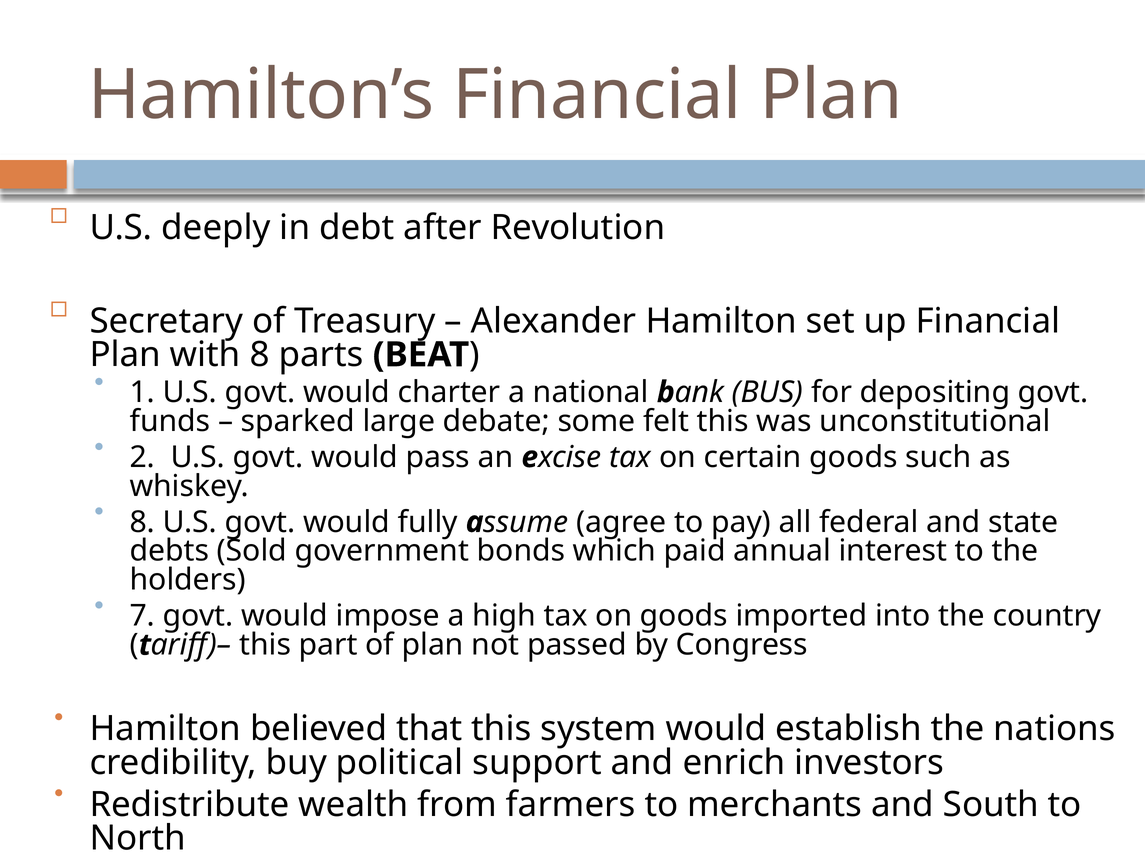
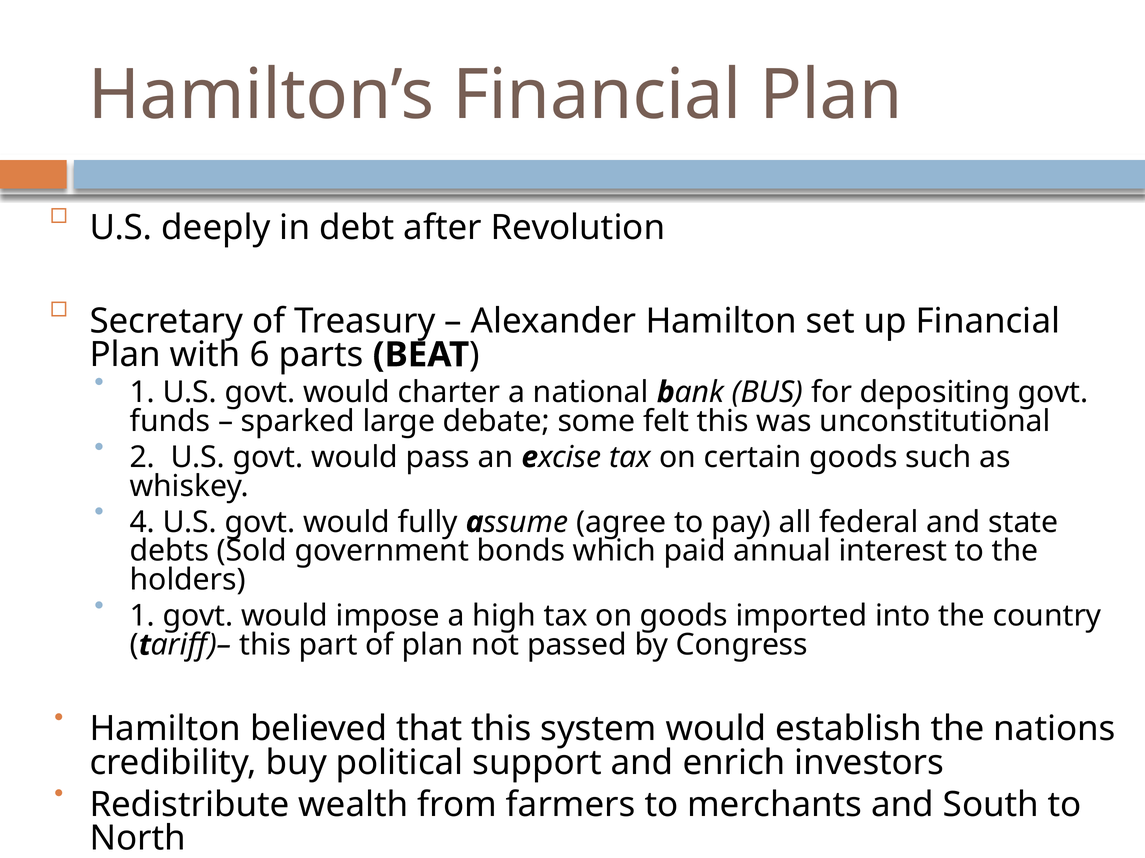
with 8: 8 -> 6 (260, 355)
8: 8 -> 4 (142, 523)
7: 7 -> 1 (142, 616)
